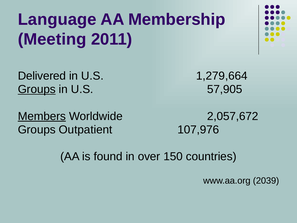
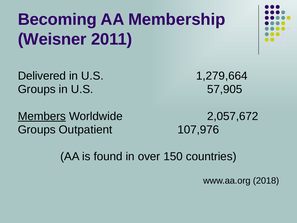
Language: Language -> Becoming (57, 19)
Meeting: Meeting -> Weisner (52, 39)
Groups underline: present -> none (37, 89)
2039: 2039 -> 2018 (266, 181)
